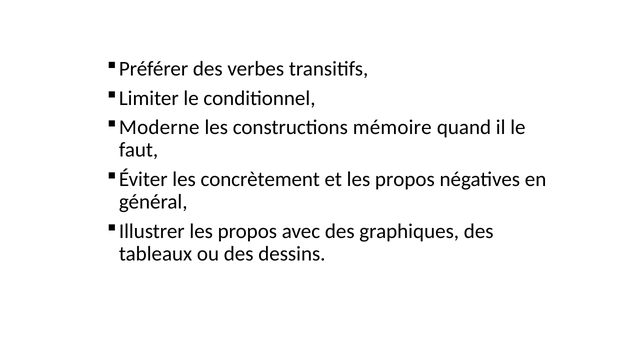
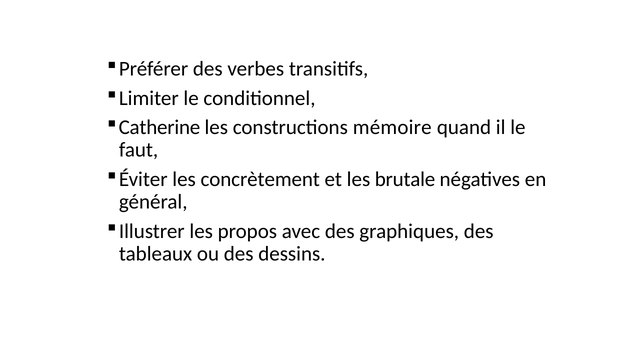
Moderne: Moderne -> Catherine (159, 128)
et les propos: propos -> brutale (405, 179)
